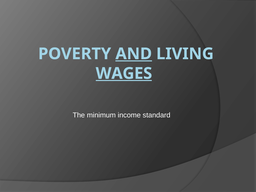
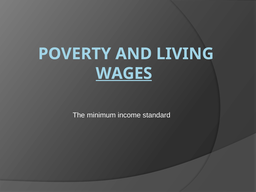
AND underline: present -> none (134, 54)
